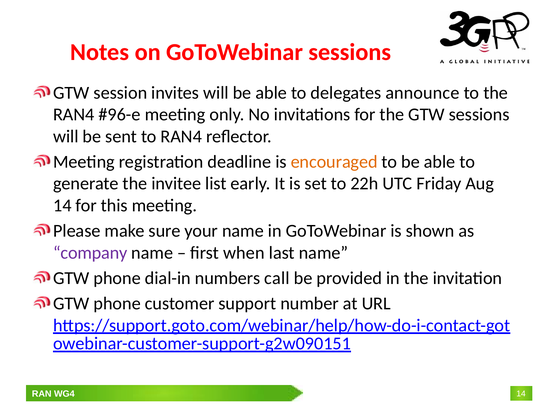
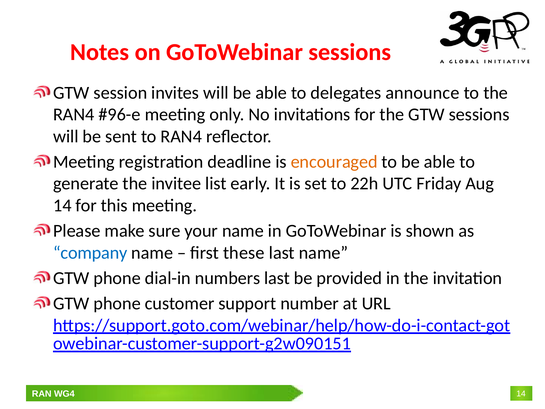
company colour: purple -> blue (90, 253)
when: when -> these (244, 253)
numbers call: call -> last (277, 278)
